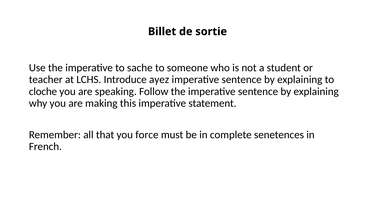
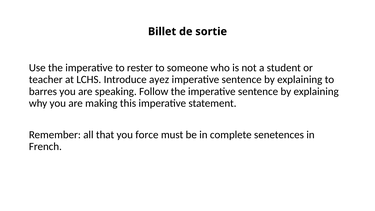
sache: sache -> rester (140, 68)
cloche: cloche -> barres (43, 91)
